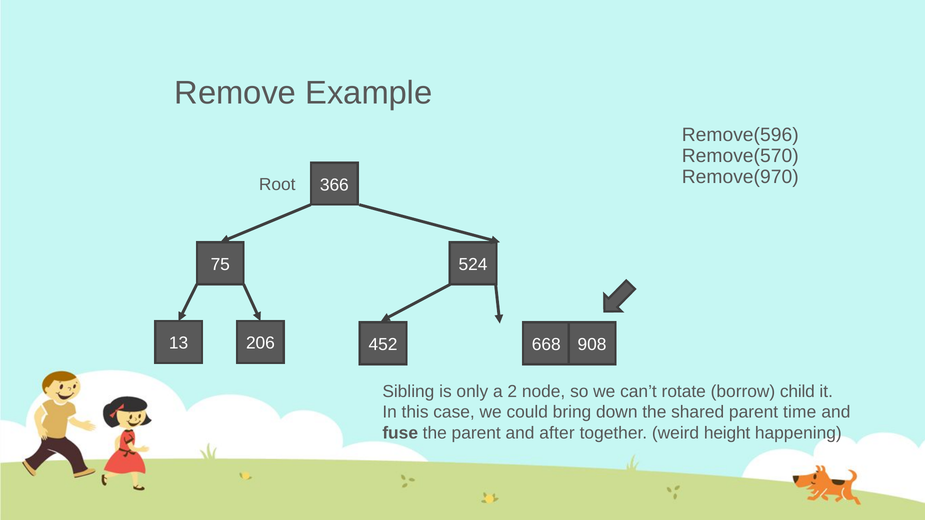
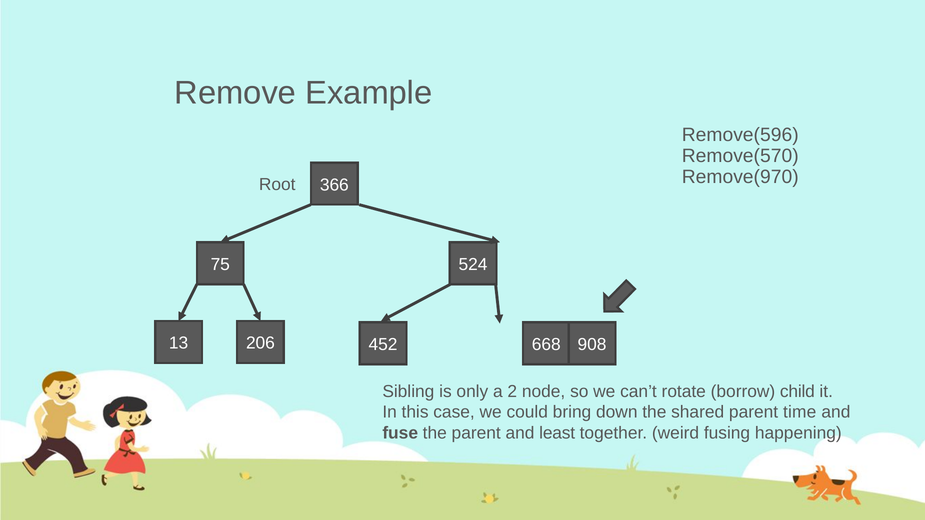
after: after -> least (557, 433)
height: height -> fusing (727, 433)
